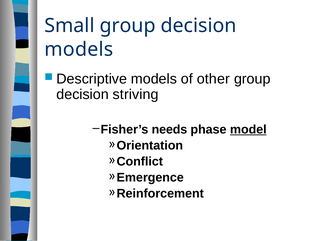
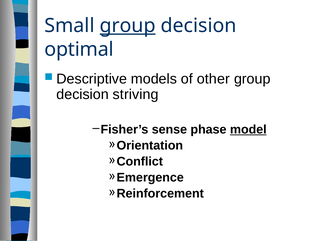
group underline: none -> present (128, 26)
models: models -> optimal (79, 49)
needs: needs -> sense (169, 129)
